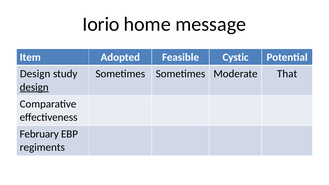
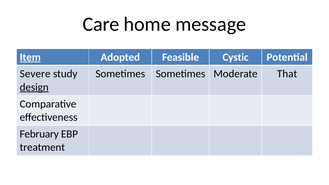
Iorio: Iorio -> Care (101, 24)
Item underline: none -> present (30, 57)
Design: Design -> Severe (35, 74)
regiments: regiments -> treatment (42, 147)
